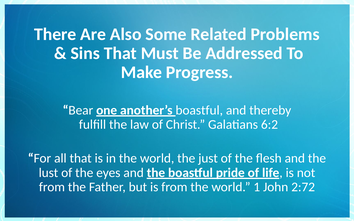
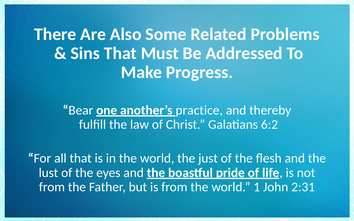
another’s boastful: boastful -> practice (199, 110)
2:72: 2:72 -> 2:31 (303, 187)
